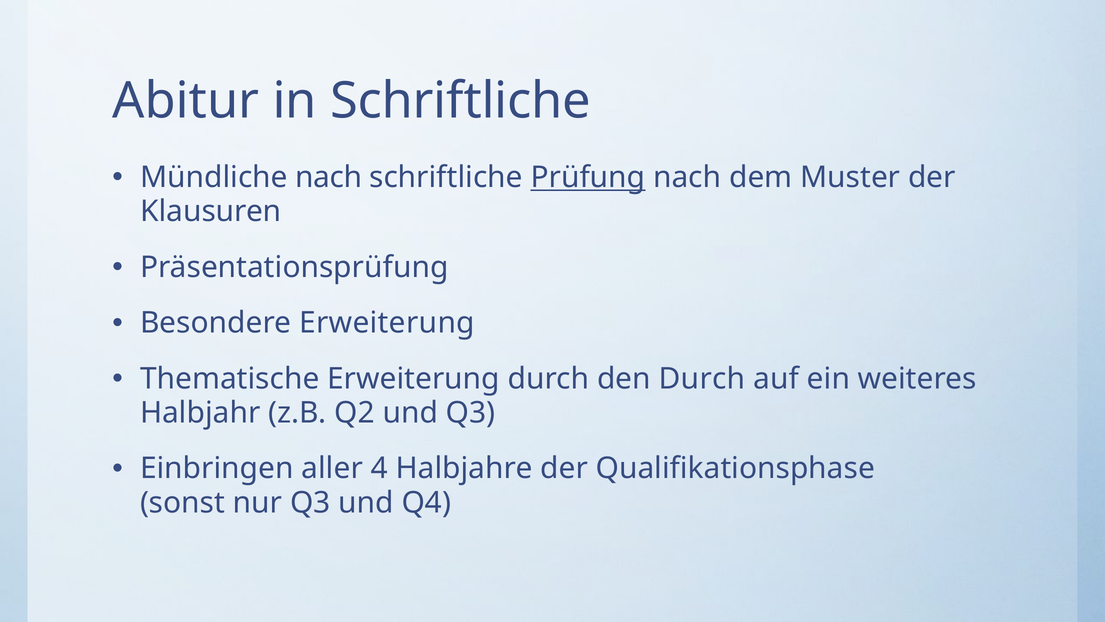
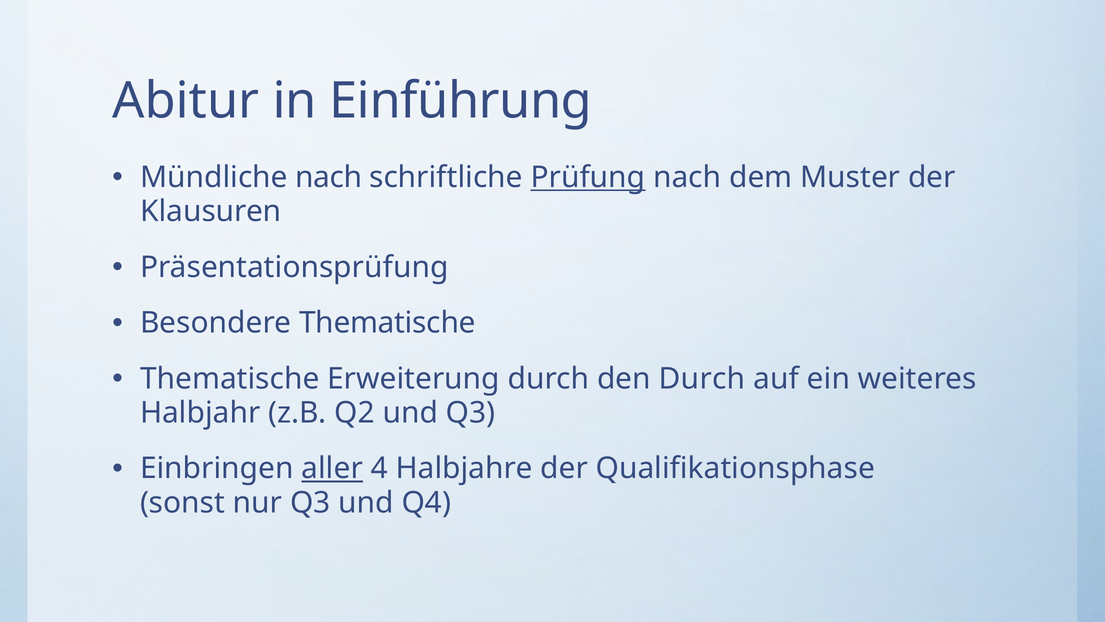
in Schriftliche: Schriftliche -> Einführung (461, 101)
Besondere Erweiterung: Erweiterung -> Thematische (387, 323)
aller underline: none -> present (332, 468)
